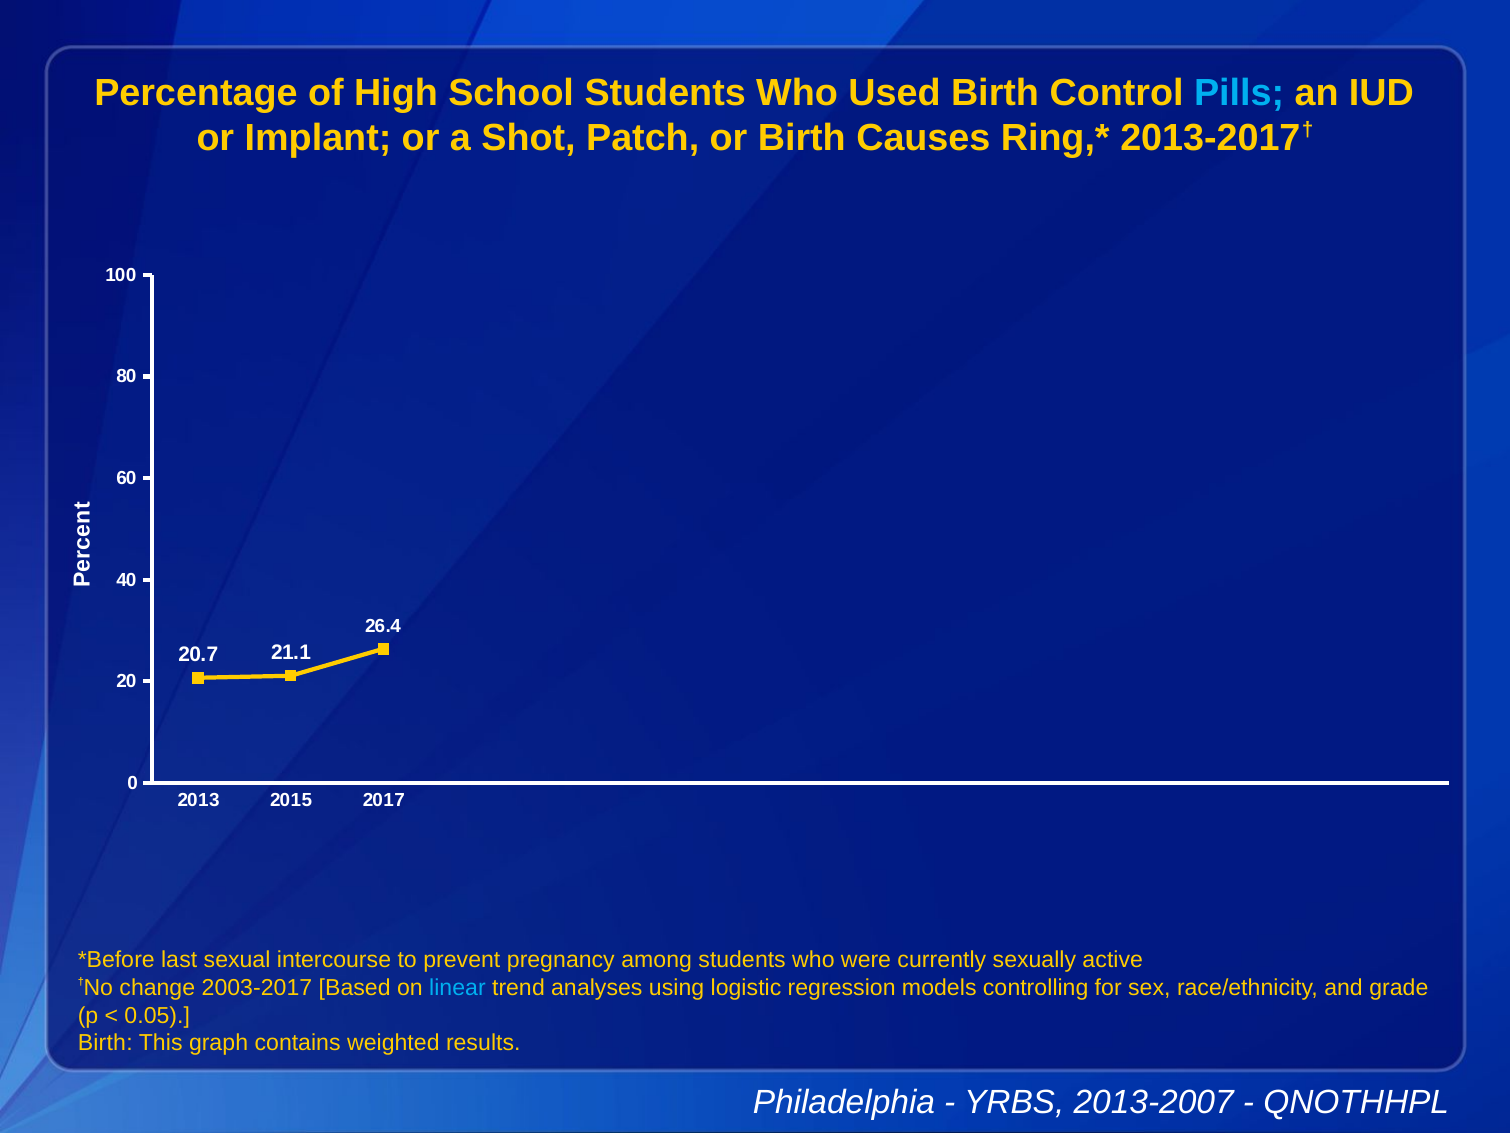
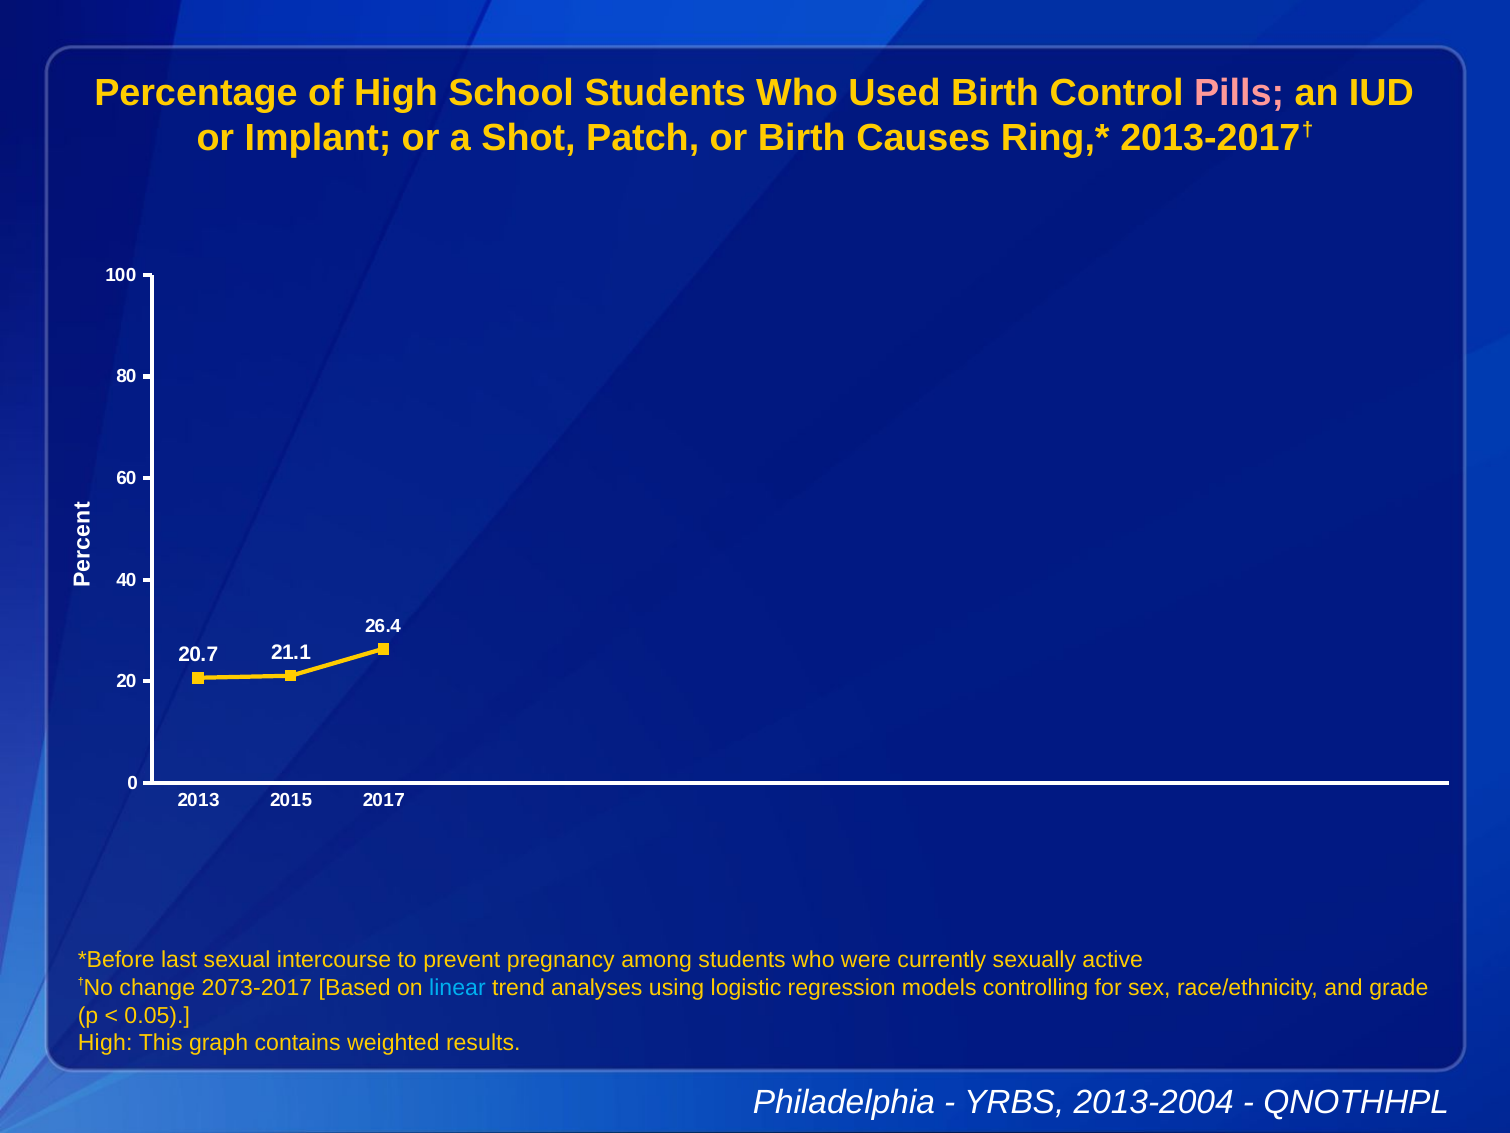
Pills colour: light blue -> pink (1239, 93)
2003-2017: 2003-2017 -> 2073-2017 (257, 987)
Birth: Birth -> High (105, 1043)
2013-2007: 2013-2007 -> 2013-2004 (1154, 1102)
